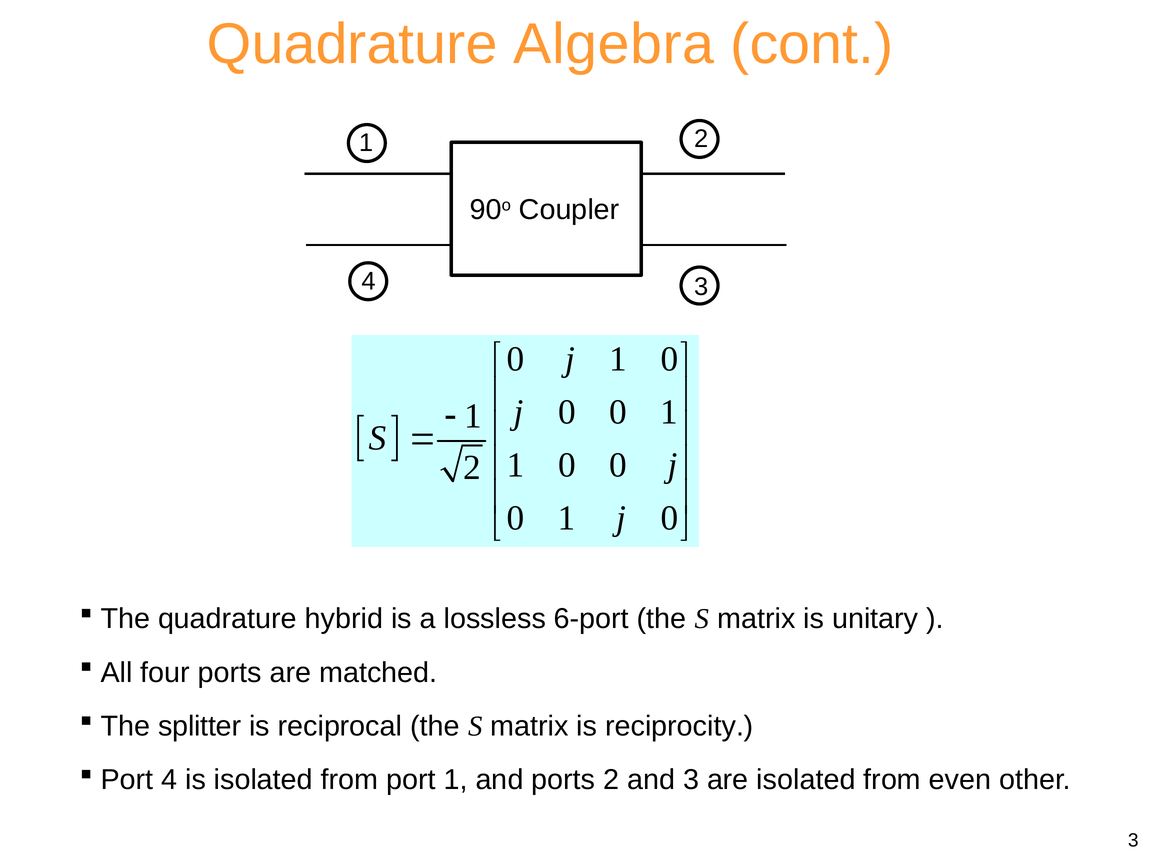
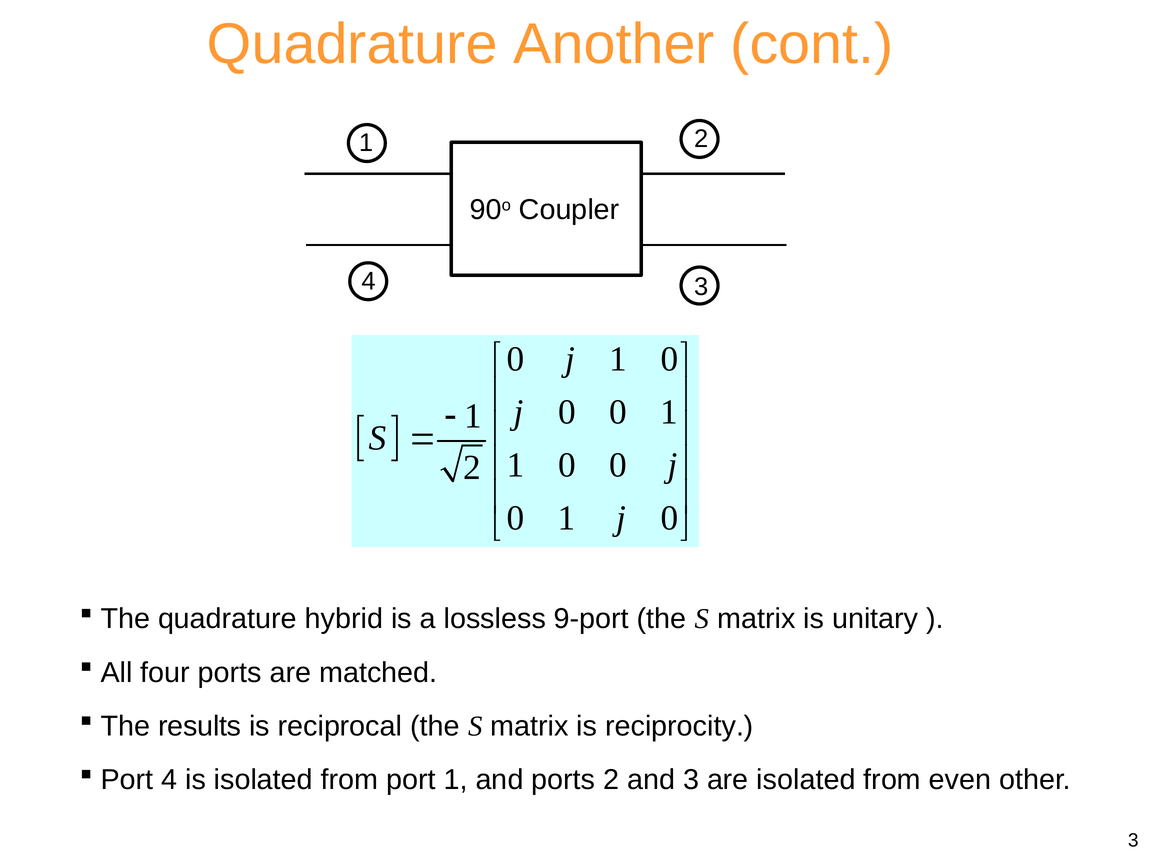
Algebra: Algebra -> Another (614, 44)
6-port: 6-port -> 9-port (591, 619)
splitter: splitter -> results (200, 727)
